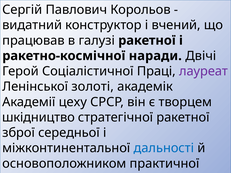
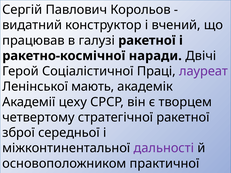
золоті: золоті -> мають (93, 87)
шкідництво: шкідництво -> четвертому (38, 118)
дальності colour: blue -> purple (164, 148)
